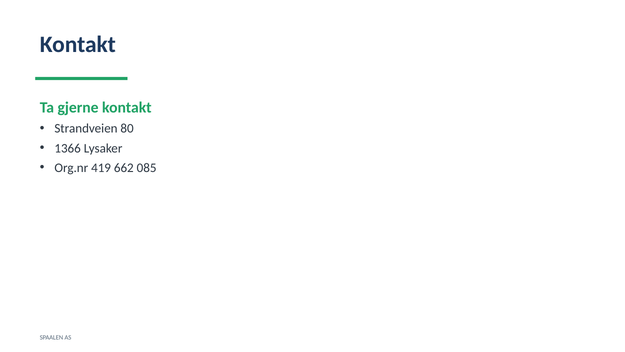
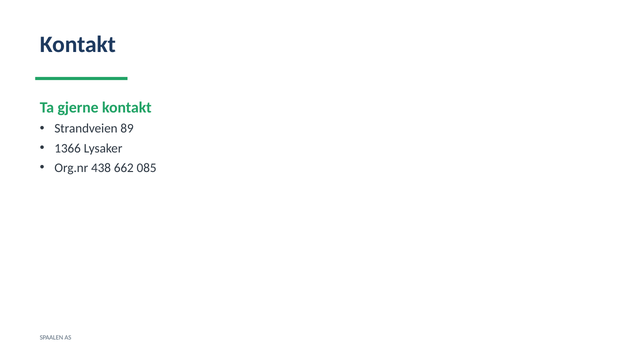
80: 80 -> 89 (127, 129)
419: 419 -> 438 (101, 168)
